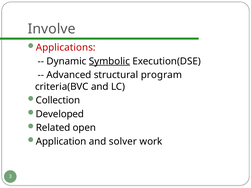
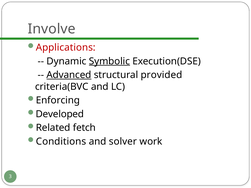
Advanced underline: none -> present (69, 75)
program: program -> provided (161, 75)
Collection: Collection -> Enforcing (58, 100)
open: open -> fetch (84, 128)
Application: Application -> Conditions (61, 142)
